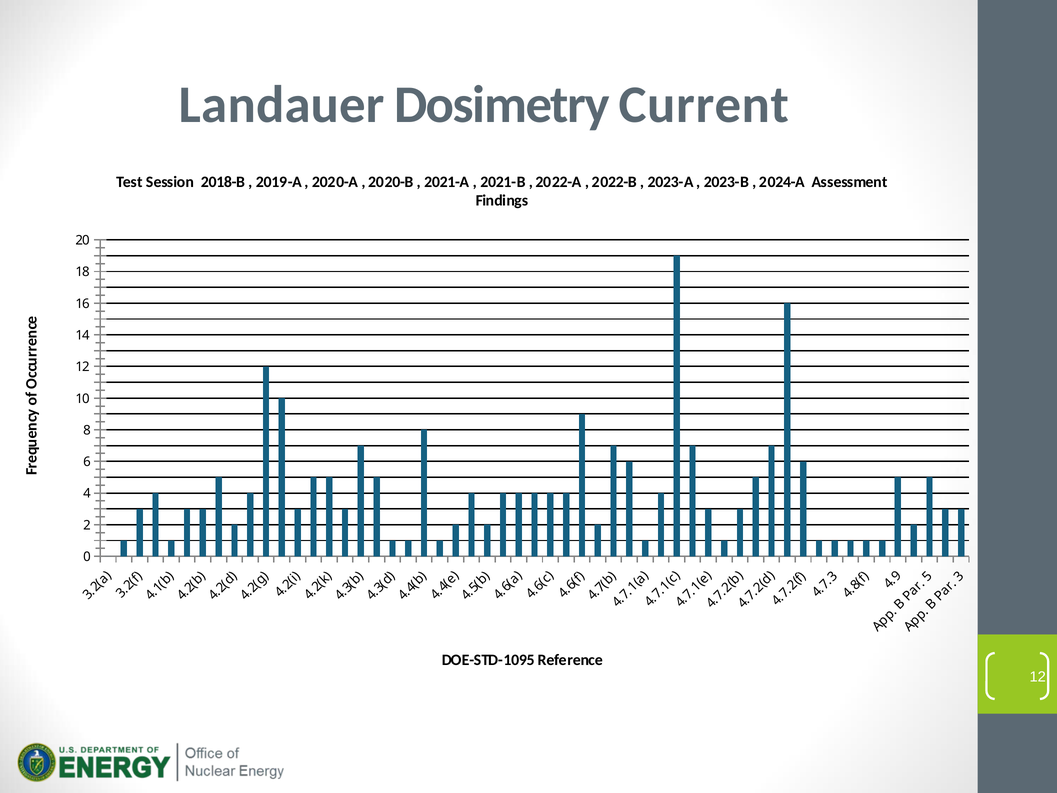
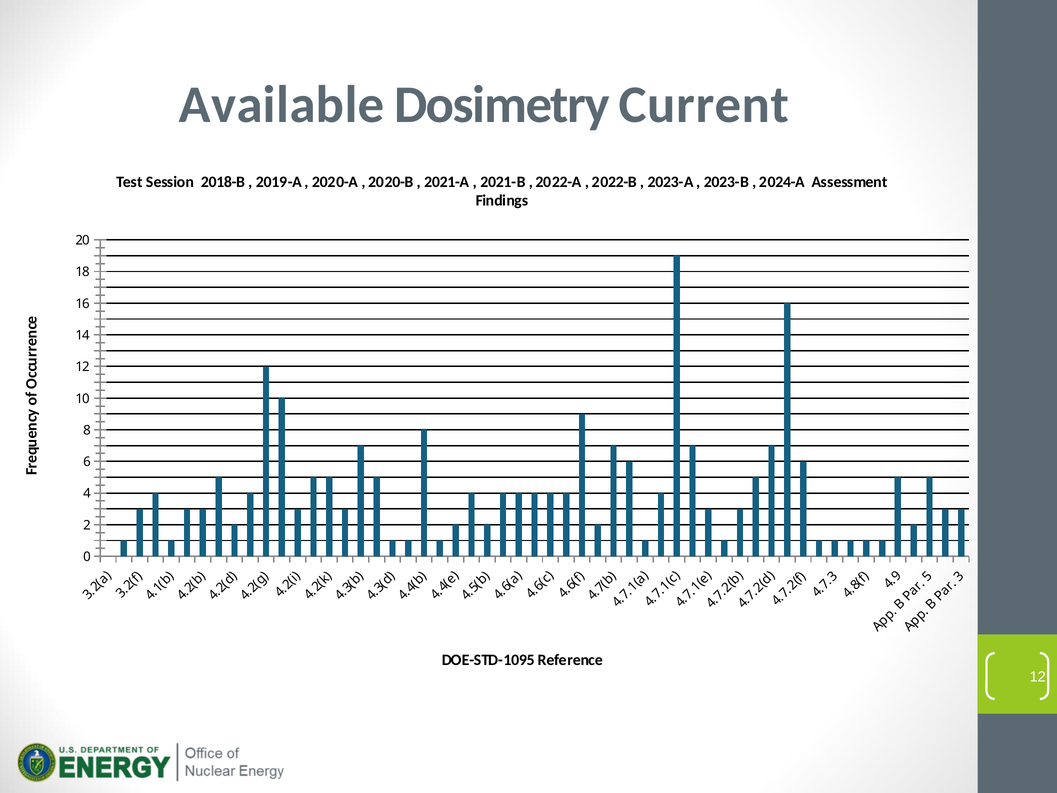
Landauer: Landauer -> Available (282, 105)
